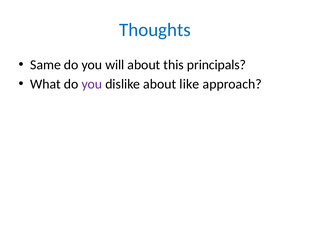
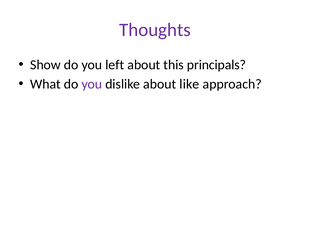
Thoughts colour: blue -> purple (155, 30)
Same: Same -> Show (46, 65)
will: will -> left (115, 65)
